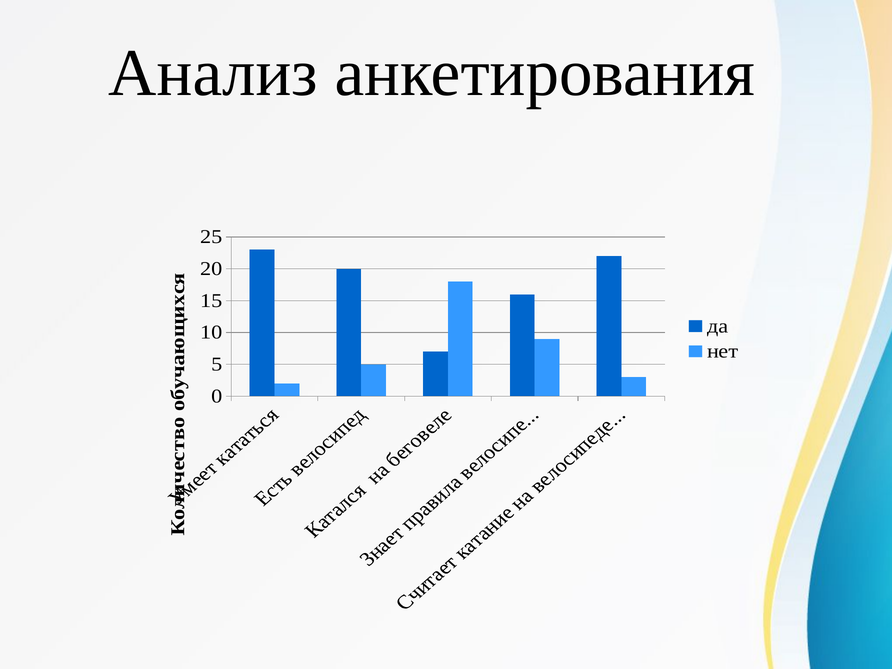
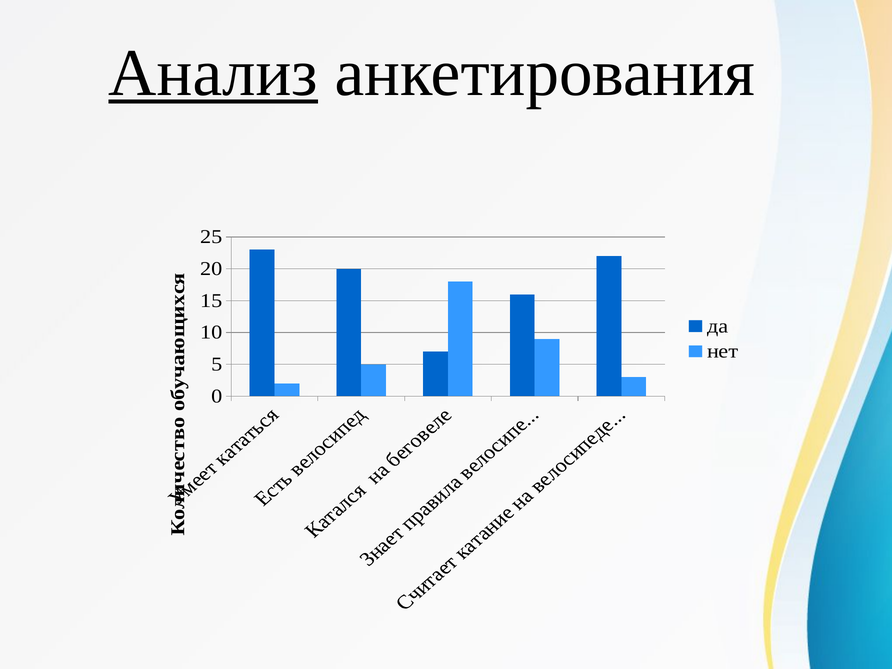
Анализ underline: none -> present (213, 73)
